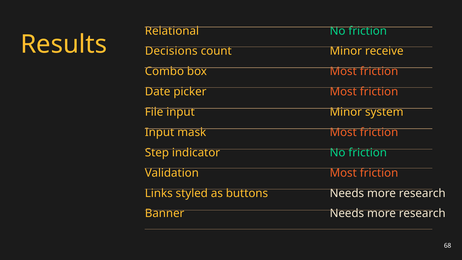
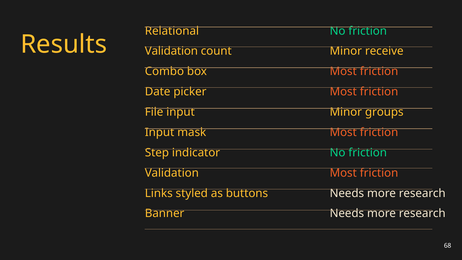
Decisions: Decisions -> Validation (171, 51)
system: system -> groups (384, 112)
